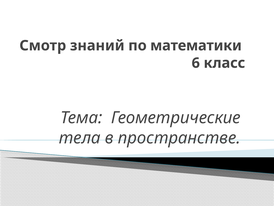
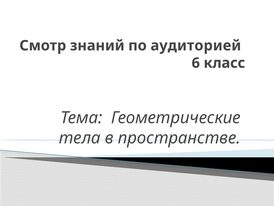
математики: математики -> аудиторией (196, 45)
